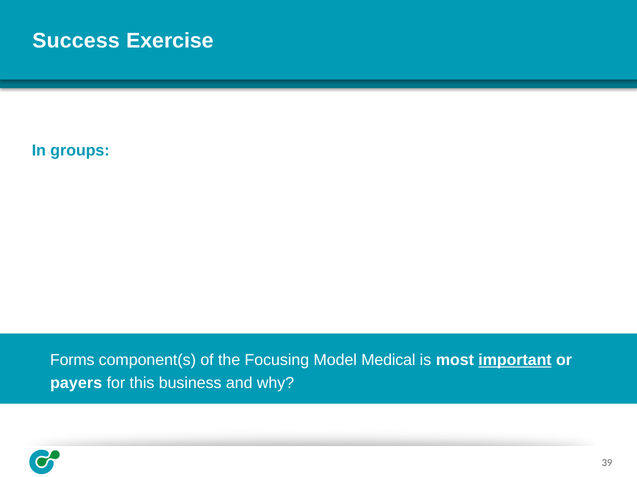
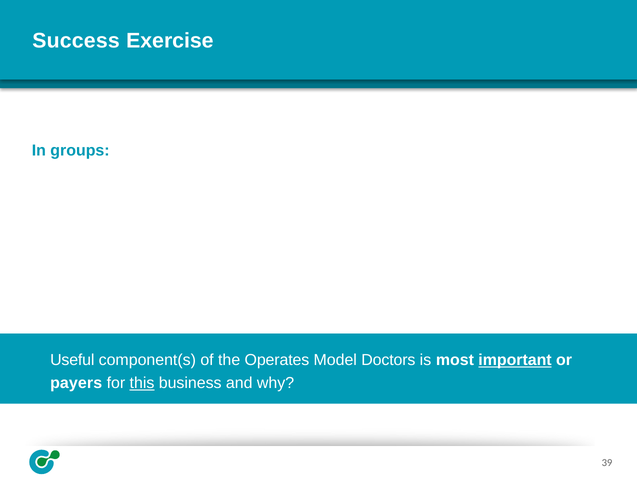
Forms: Forms -> Useful (72, 361)
Focusing: Focusing -> Operates (277, 361)
Medical: Medical -> Doctors (388, 361)
this underline: none -> present (142, 384)
